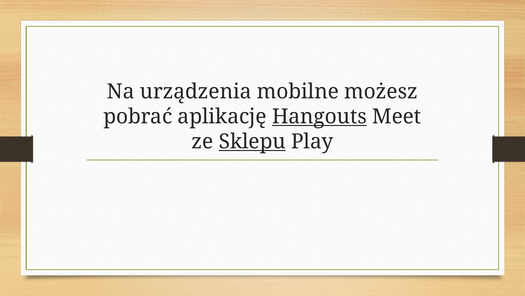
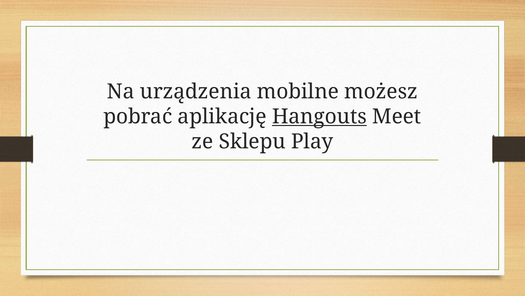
Sklepu underline: present -> none (252, 141)
